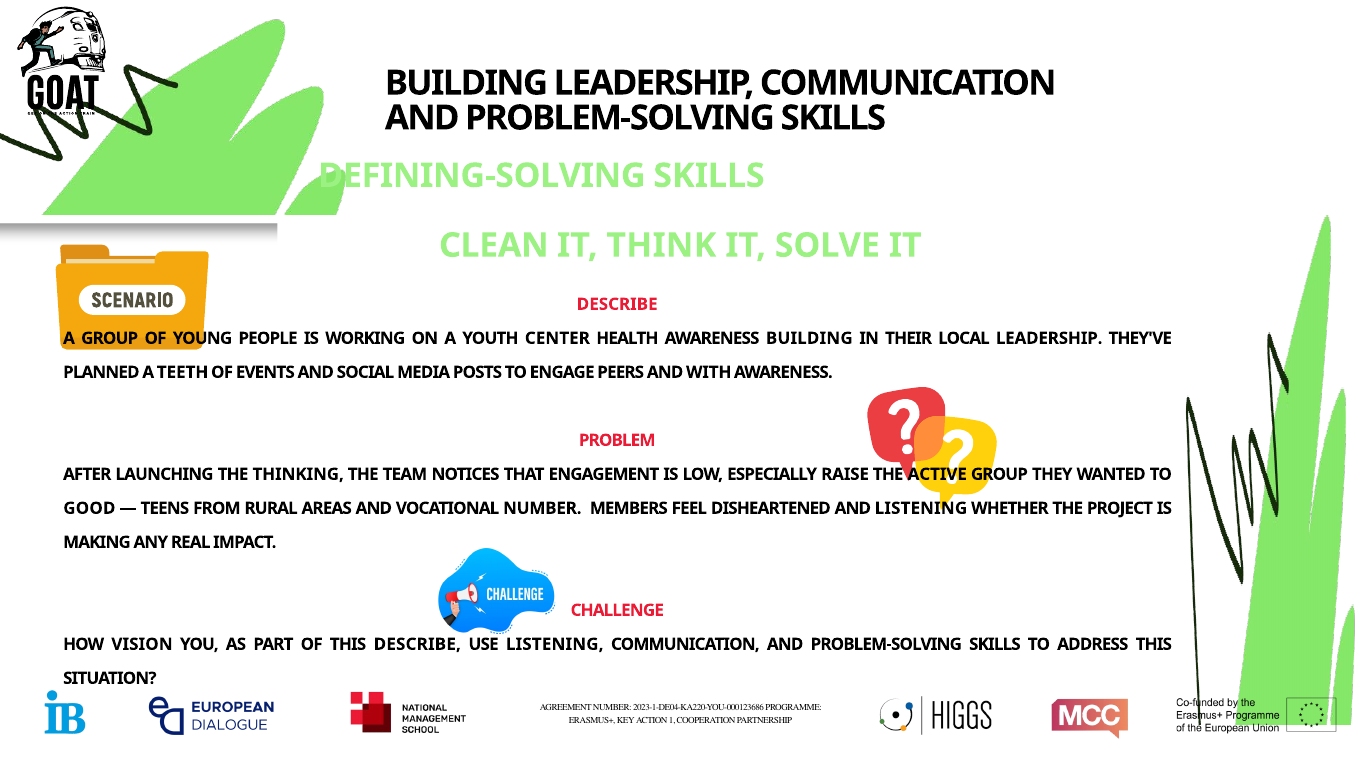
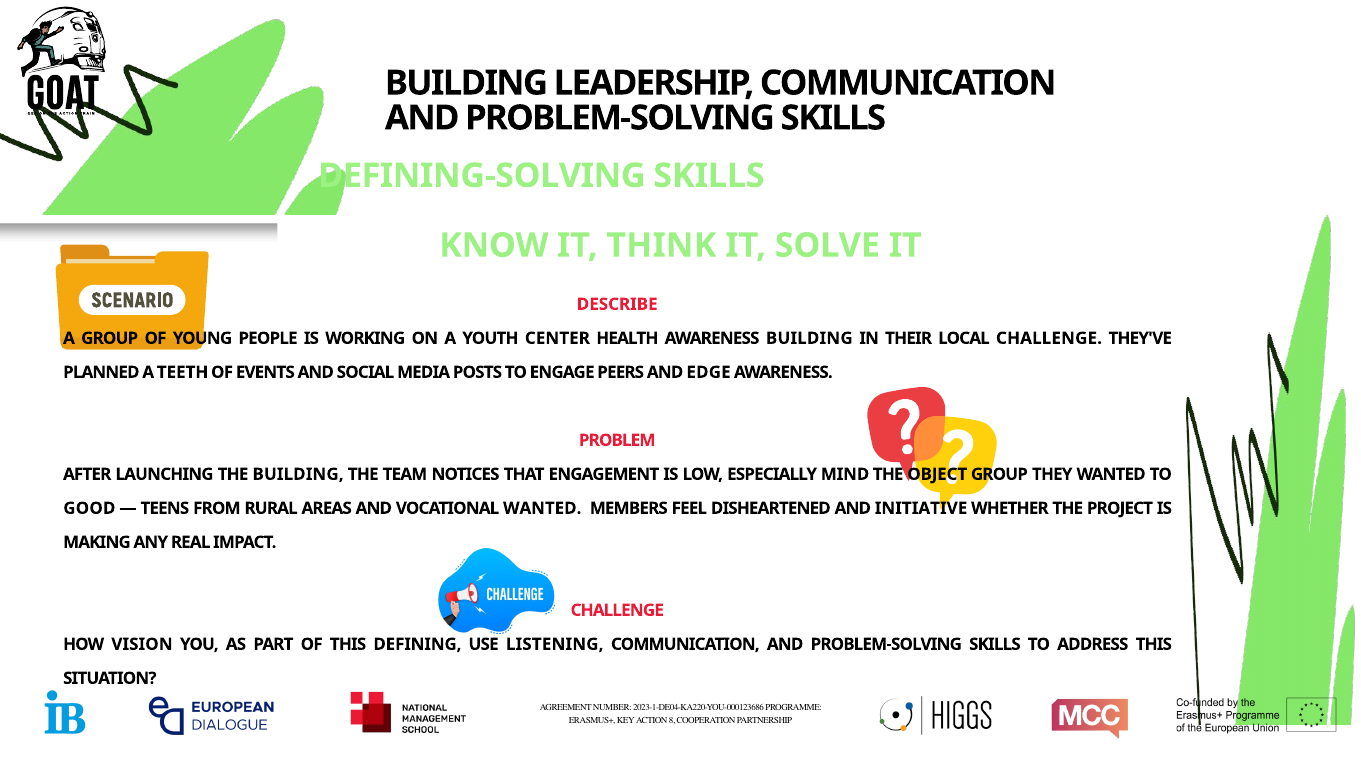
CLEAN: CLEAN -> KNOW (494, 246)
LOCAL LEADERSHIP: LEADERSHIP -> CHALLENGE (1049, 338)
WITH: WITH -> EDGE (709, 372)
THE THINKING: THINKING -> BUILDING (298, 475)
RAISE: RAISE -> MIND (845, 475)
ACTIVE: ACTIVE -> OBJECT (937, 475)
VOCATIONAL NUMBER: NUMBER -> WANTED (542, 509)
AND LISTENING: LISTENING -> INITIATIVE (921, 509)
THIS DESCRIBE: DESCRIBE -> DEFINING (417, 645)
1: 1 -> 8 (672, 721)
